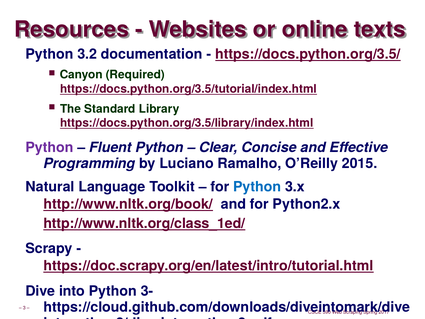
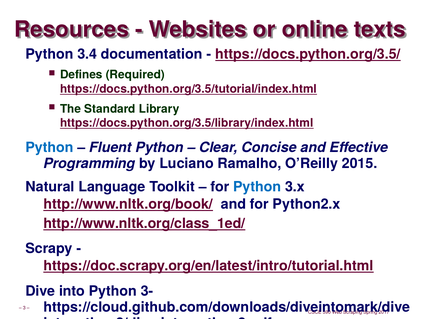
3.2: 3.2 -> 3.4 (87, 54)
Canyon: Canyon -> Defines (81, 75)
Python colour: purple -> blue (49, 147)
